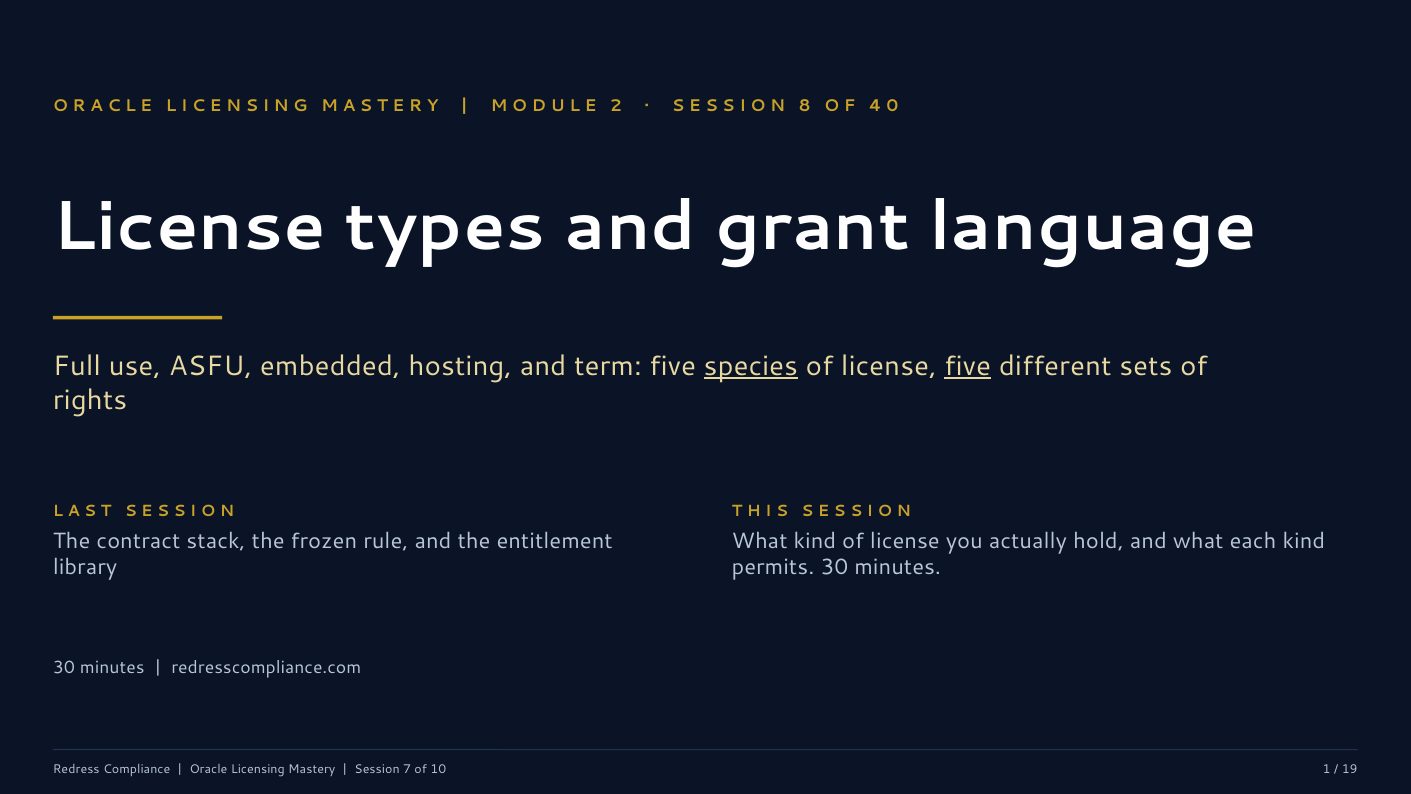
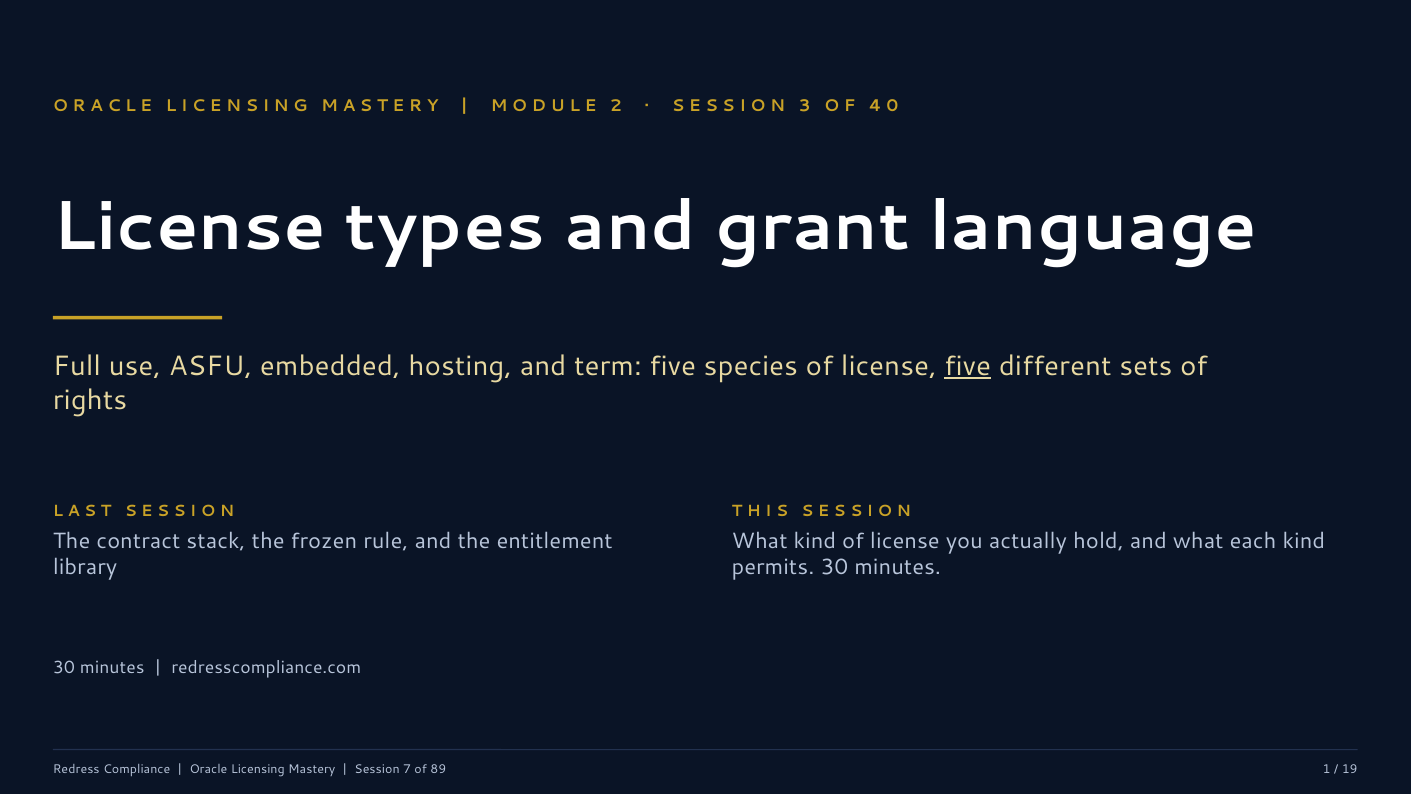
8: 8 -> 3 (805, 106)
species underline: present -> none (751, 366)
10: 10 -> 89 (438, 769)
